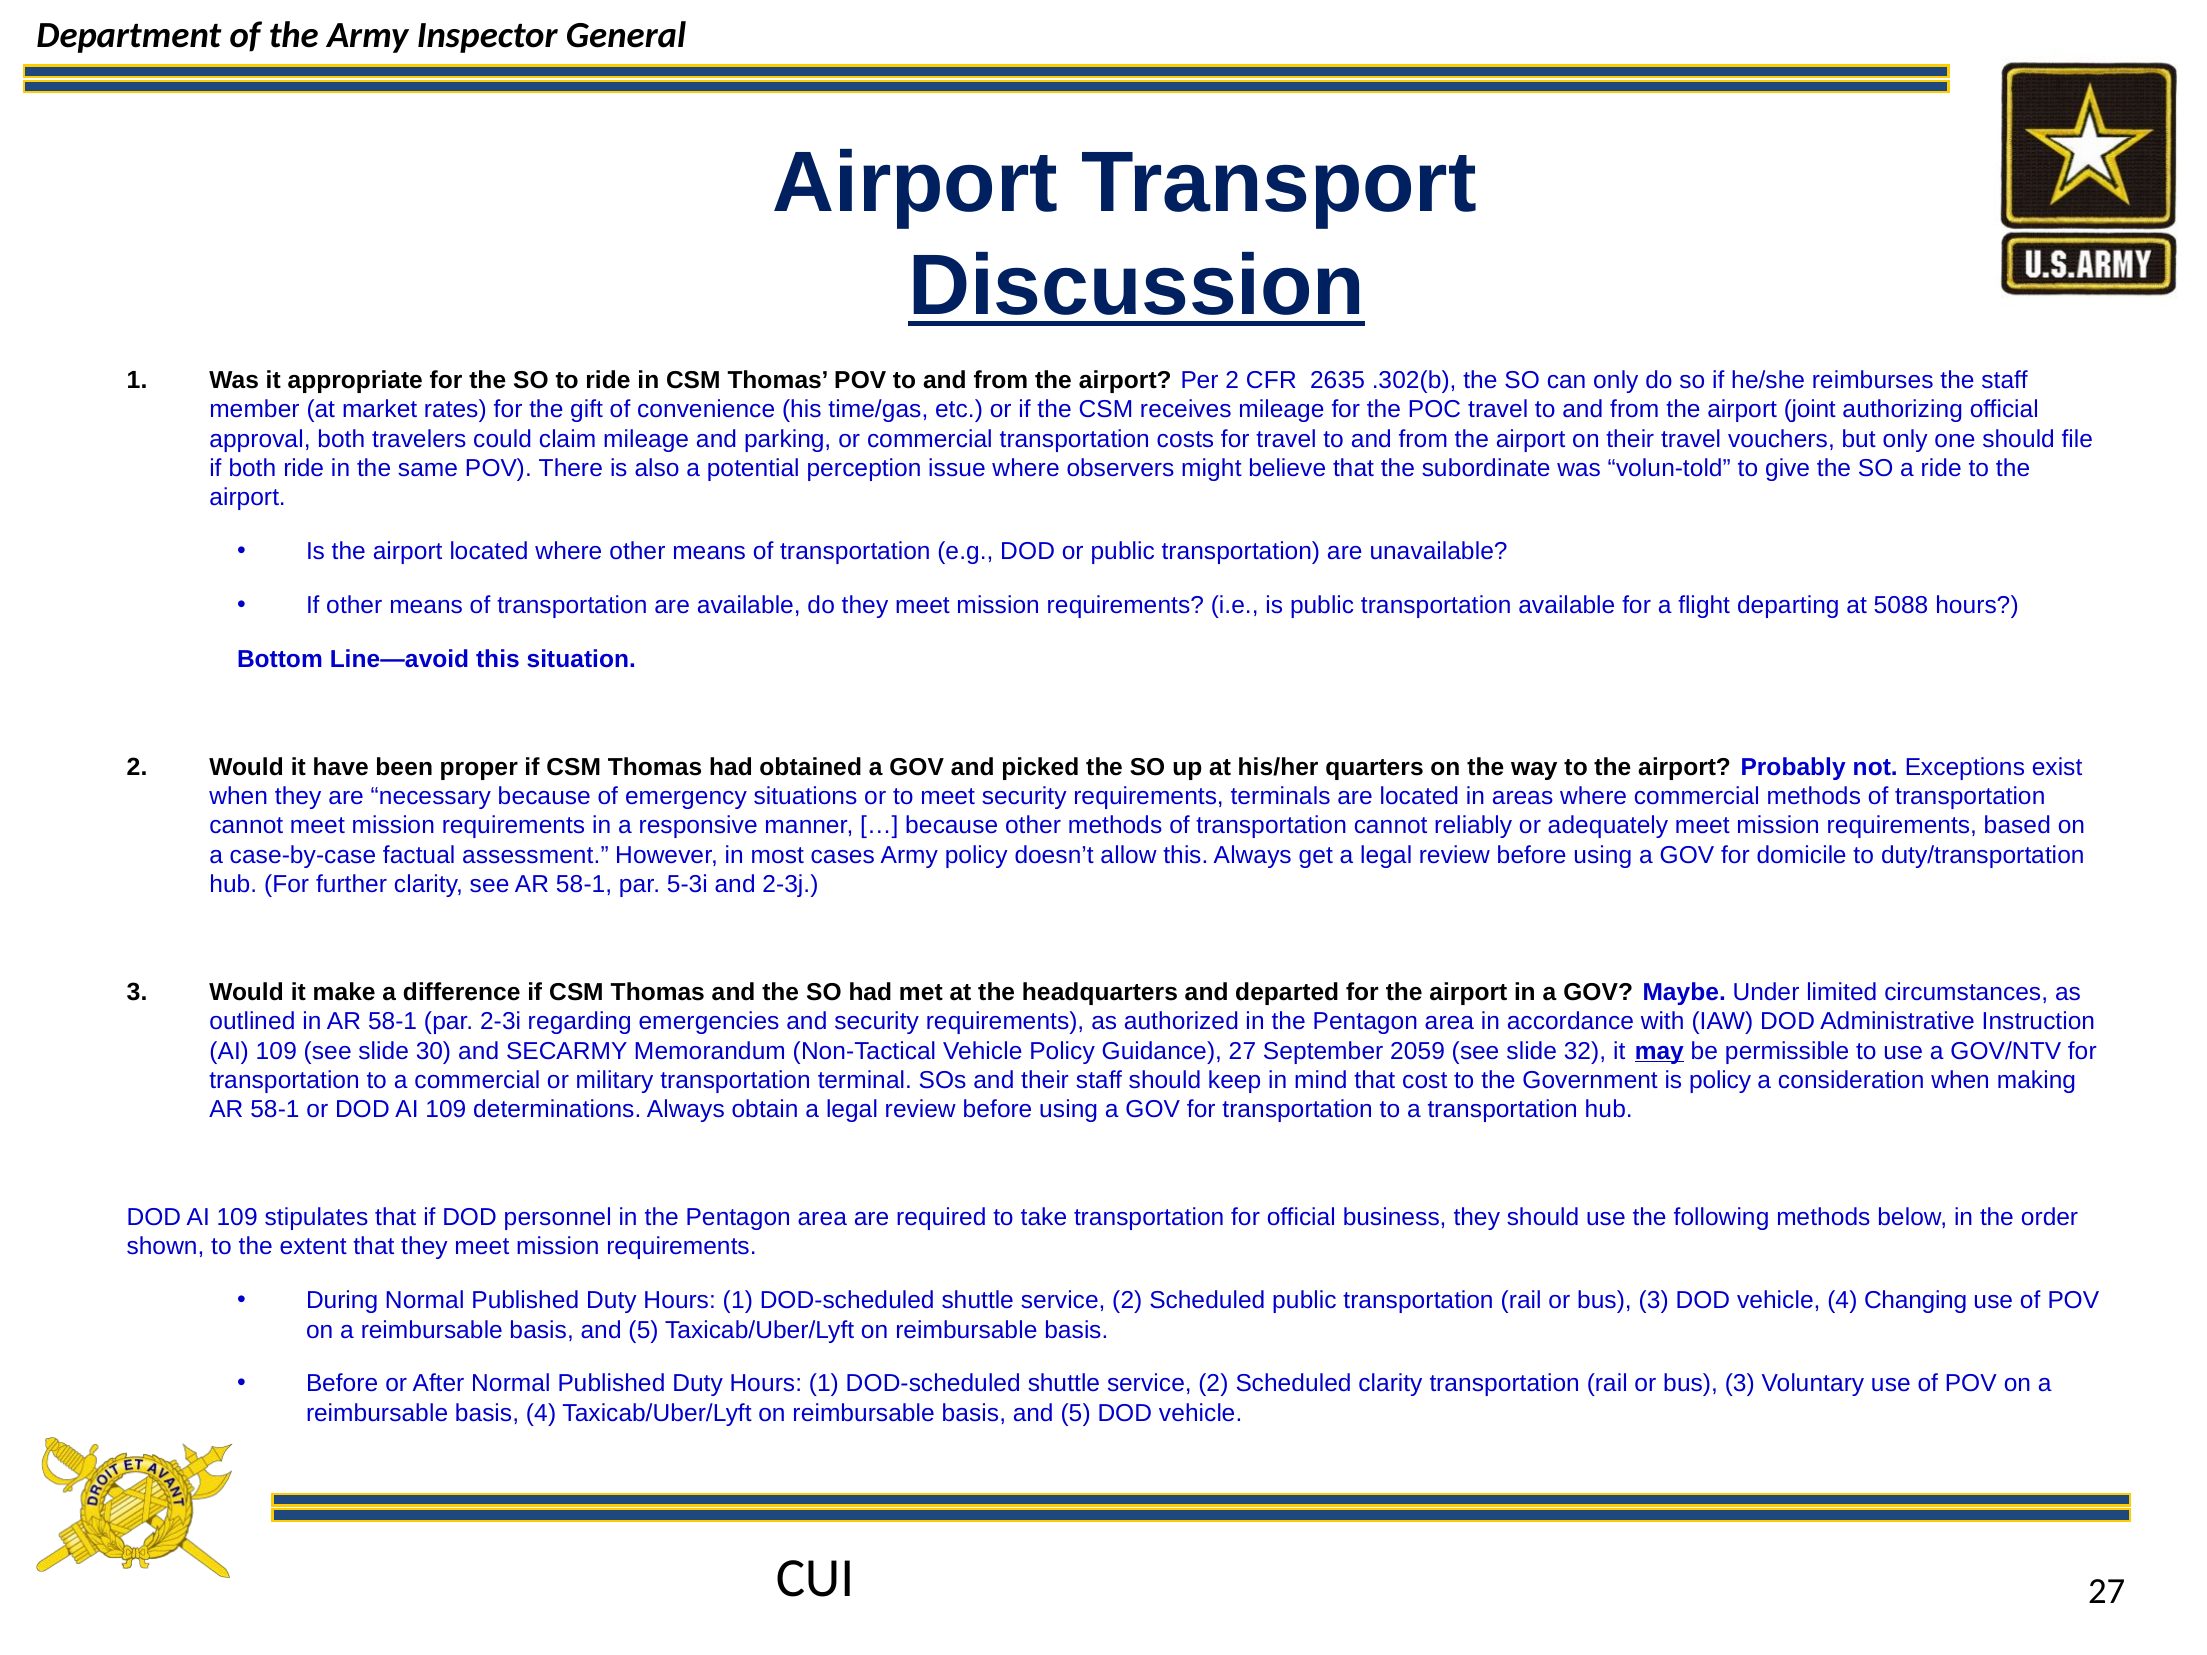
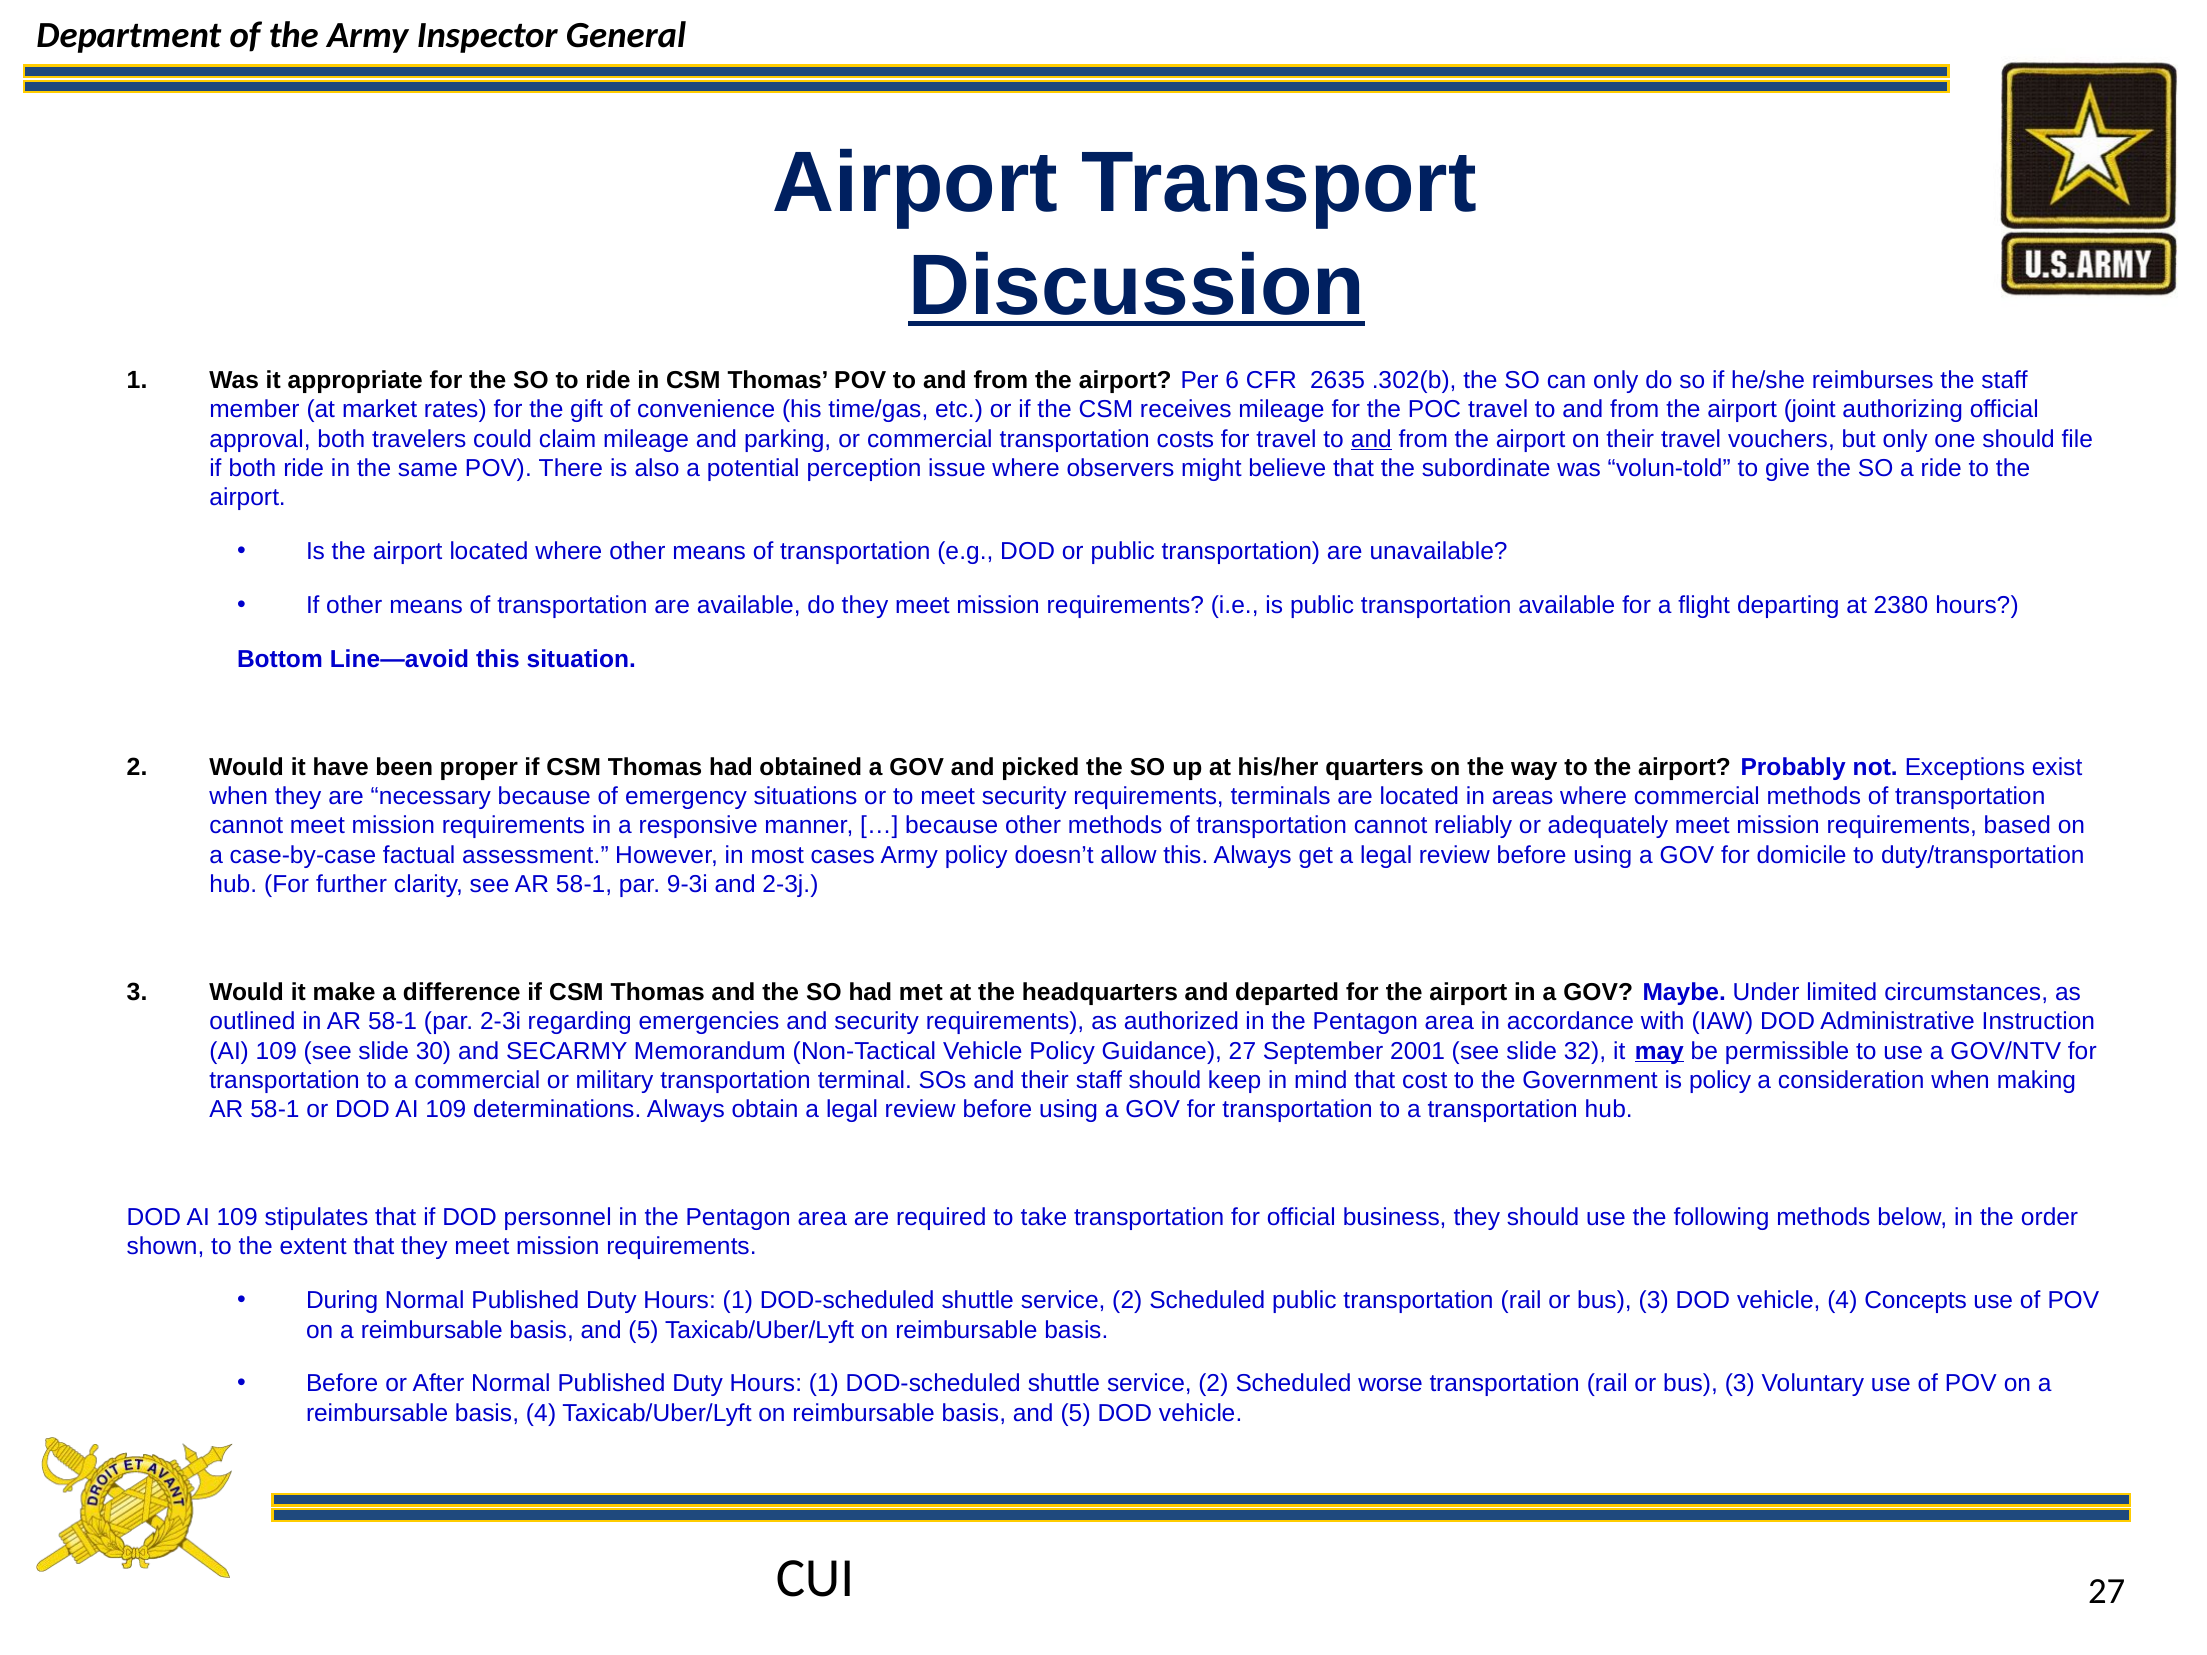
Per 2: 2 -> 6 (1232, 380)
and underline: none -> present (1371, 439)
5088: 5088 -> 2380 (1901, 606)
5-3i: 5-3i -> 9-3i (687, 885)
2059: 2059 -> 2001 (1418, 1051)
Changing: Changing -> Concepts (1916, 1301)
Scheduled clarity: clarity -> worse (1391, 1384)
